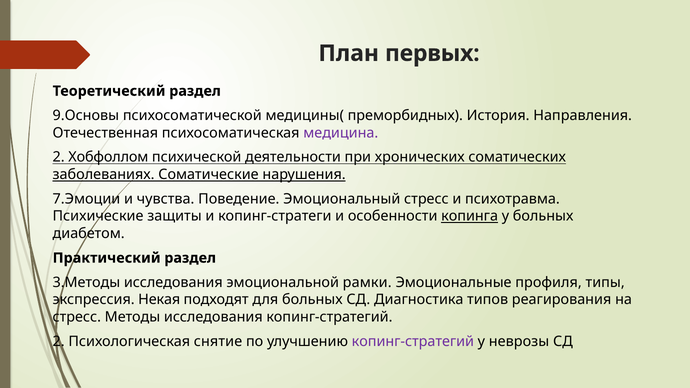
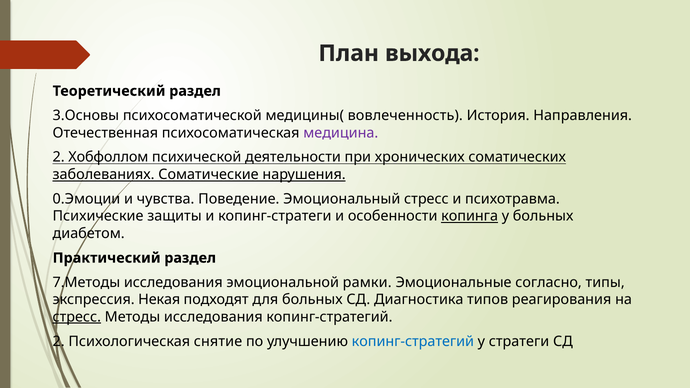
первых: первых -> выхода (432, 53)
9.Основы: 9.Основы -> 3.Основы (86, 116)
преморбидных: преморбидных -> вовлеченность (405, 116)
7.Эмоции: 7.Эмоции -> 0.Эмоции (86, 199)
3.Методы: 3.Методы -> 7.Методы (86, 283)
профиля: профиля -> согласно (549, 283)
стресс underline: none -> present (77, 317)
копинг-стратегий colour: purple -> blue (413, 342)
неврозы: неврозы -> стратеги (519, 342)
